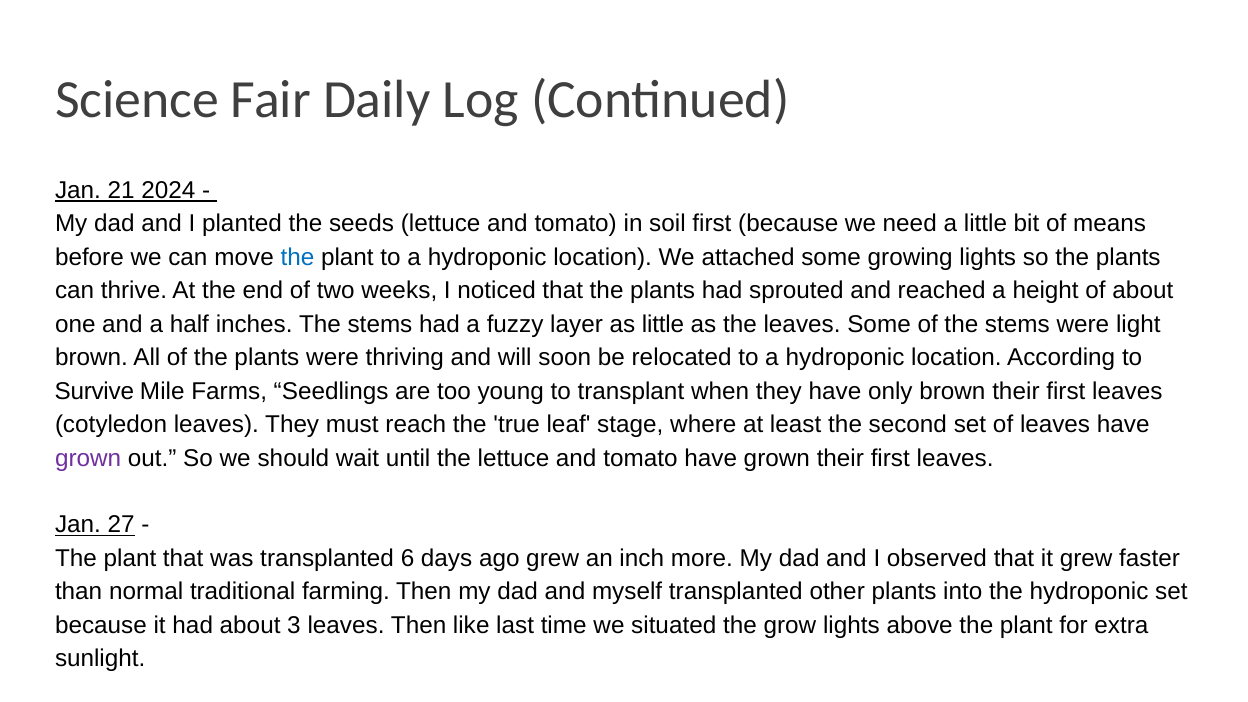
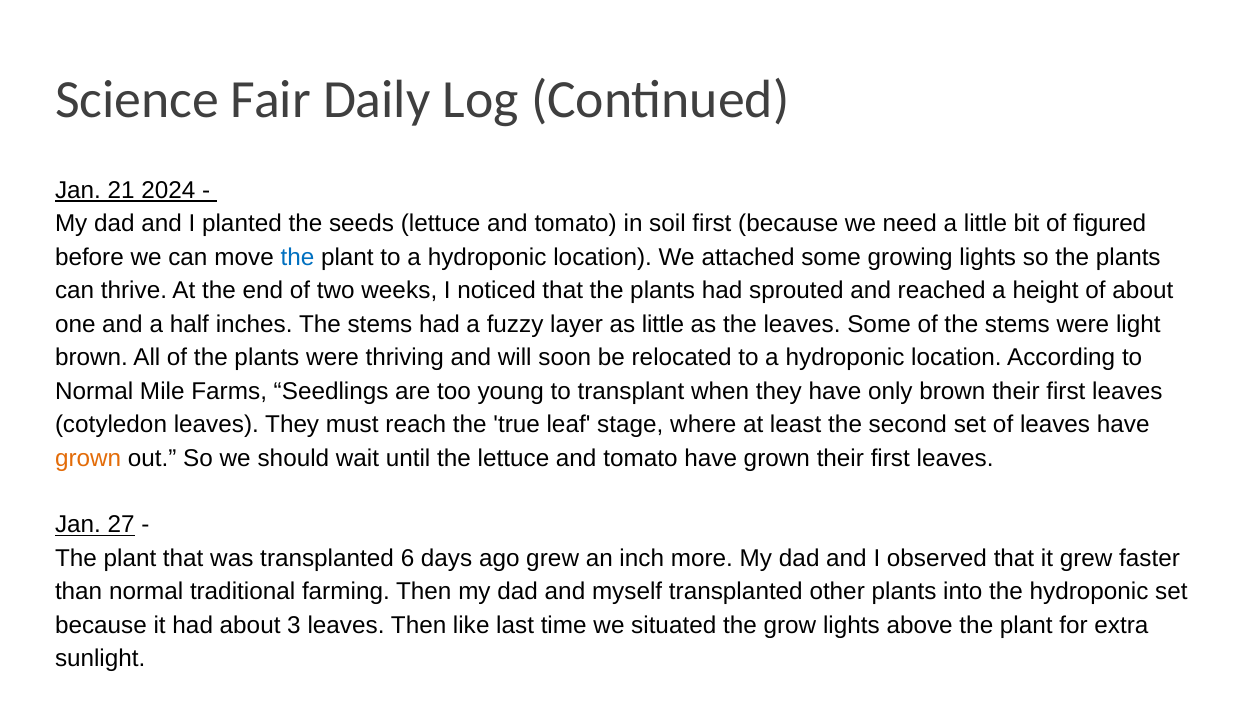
means: means -> figured (1110, 224)
Survive: Survive -> Normal (94, 391)
grown colour: purple -> orange (88, 458)
